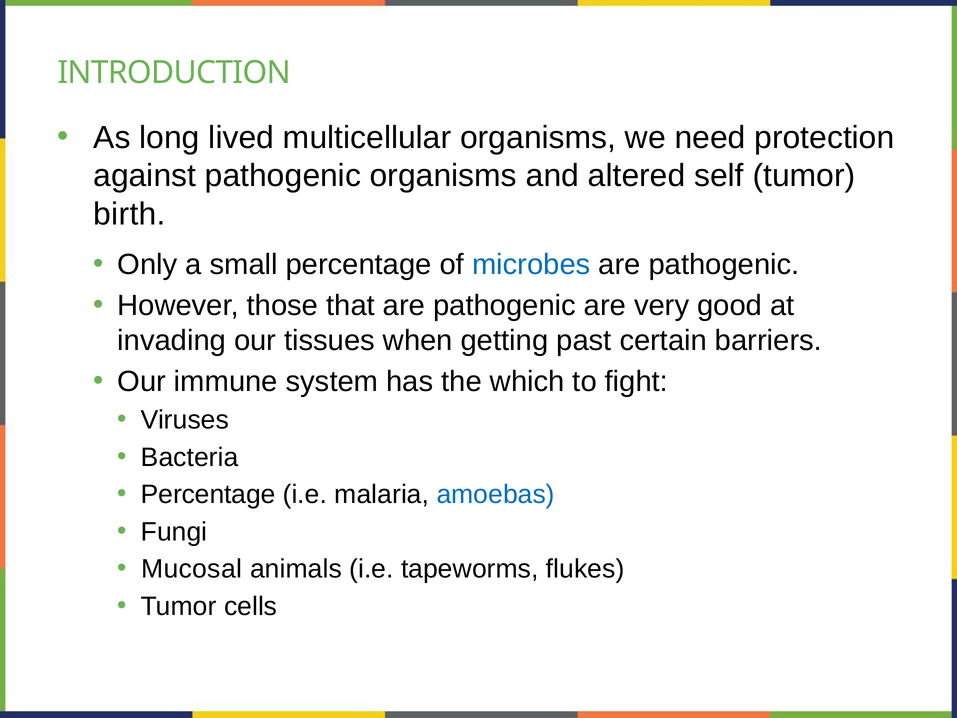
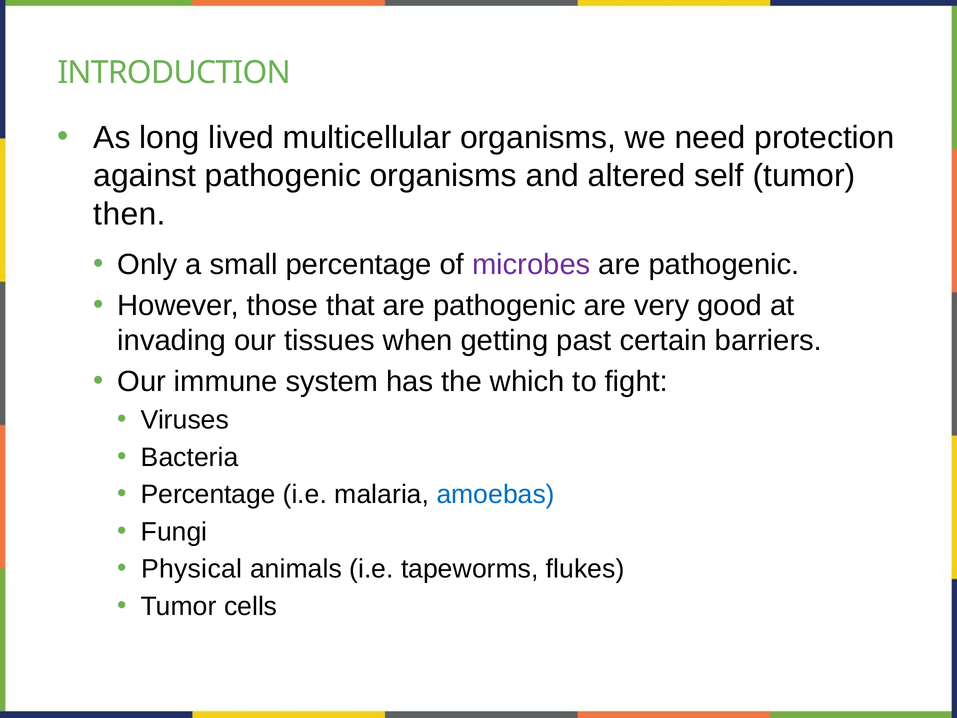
birth: birth -> then (129, 214)
microbes colour: blue -> purple (531, 264)
Mucosal: Mucosal -> Physical (192, 569)
